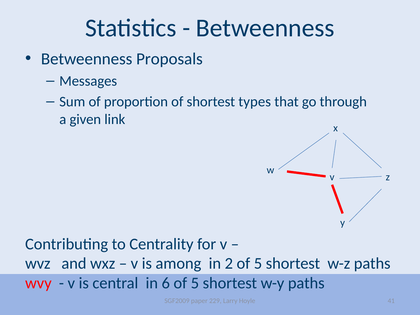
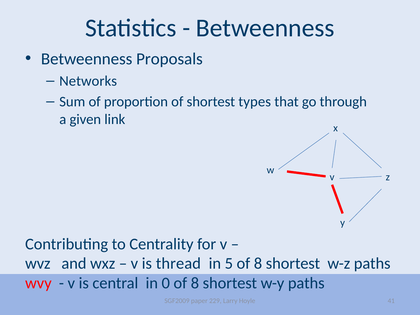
Messages: Messages -> Networks (88, 81)
among: among -> thread (178, 264)
2: 2 -> 5 (229, 264)
5: 5 -> 8 (258, 264)
6: 6 -> 0 (166, 283)
5: 5 -> 8 (195, 283)
